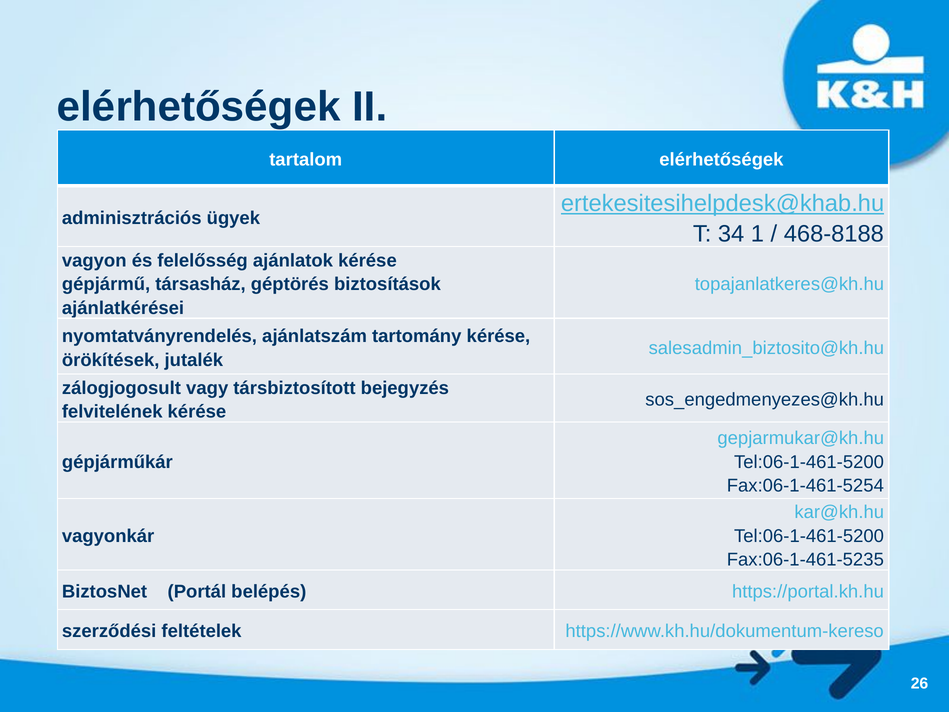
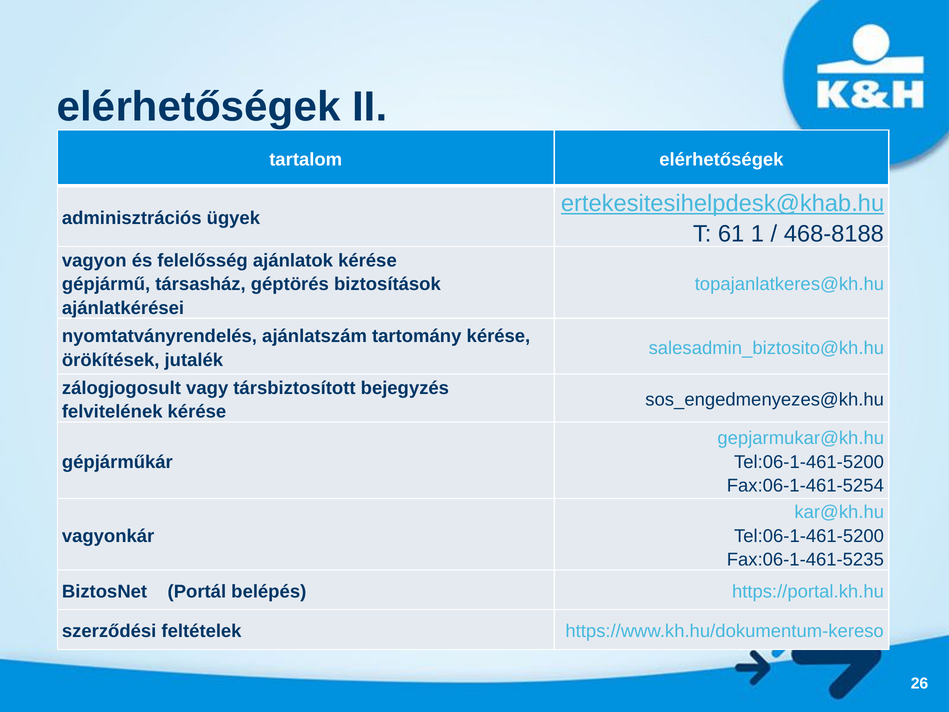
34: 34 -> 61 (731, 234)
